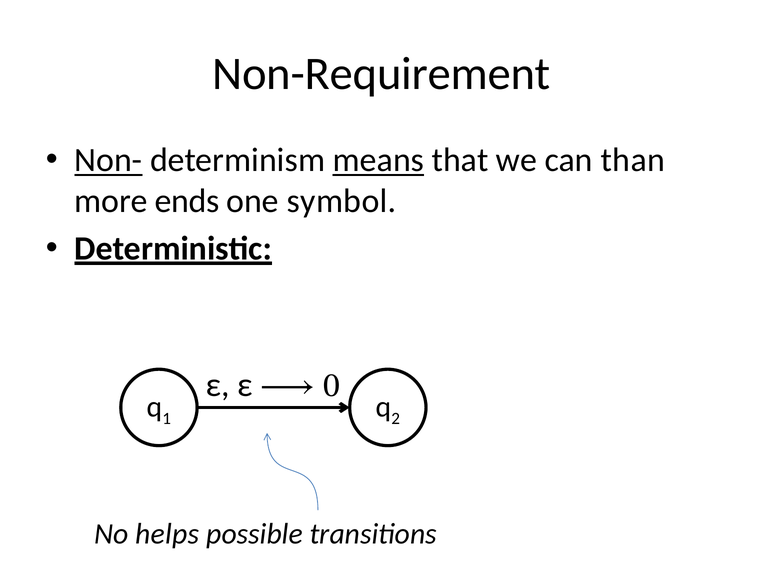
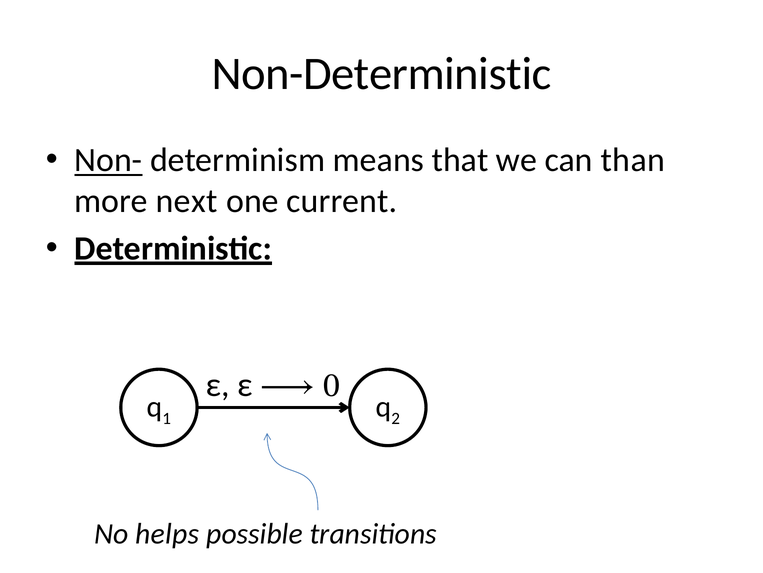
Non-Requirement: Non-Requirement -> Non-Deterministic (381, 74)
means underline: present -> none (378, 160)
ends: ends -> next (187, 201)
symbol: symbol -> current (342, 201)
